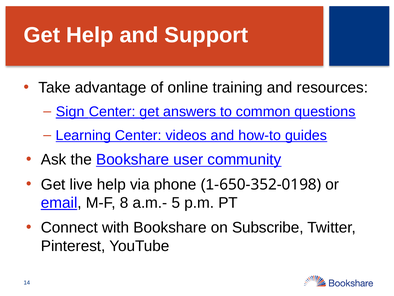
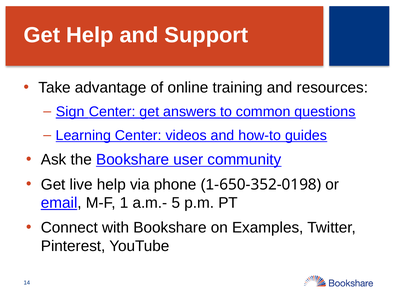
8: 8 -> 1 (124, 202)
Subscribe: Subscribe -> Examples (268, 227)
